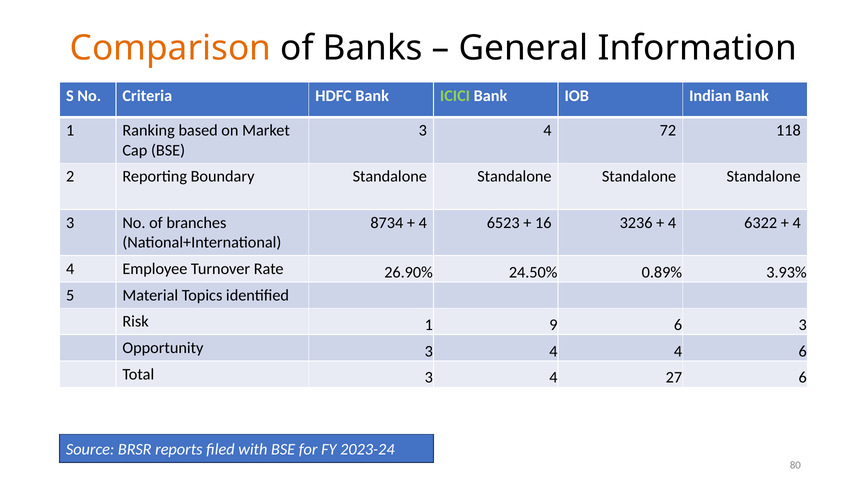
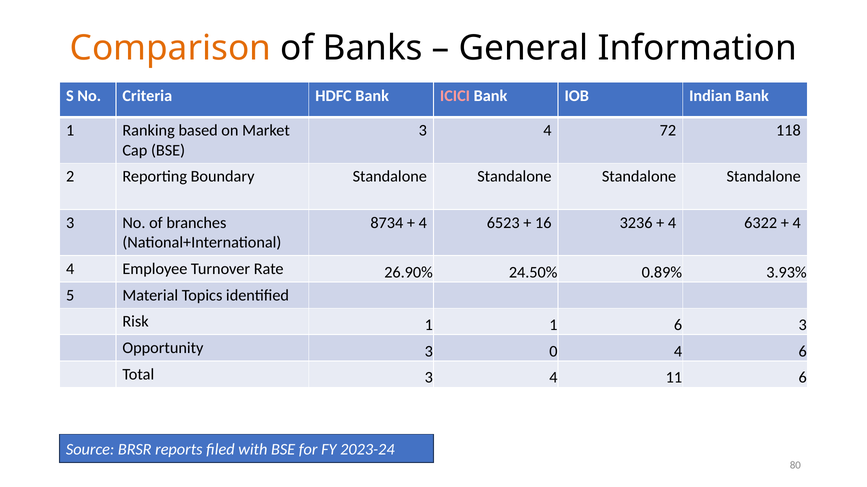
ICICI colour: light green -> pink (455, 96)
1 9: 9 -> 1 (553, 325)
Opportunity 3 4: 4 -> 0 (553, 352)
27: 27 -> 11 (674, 378)
